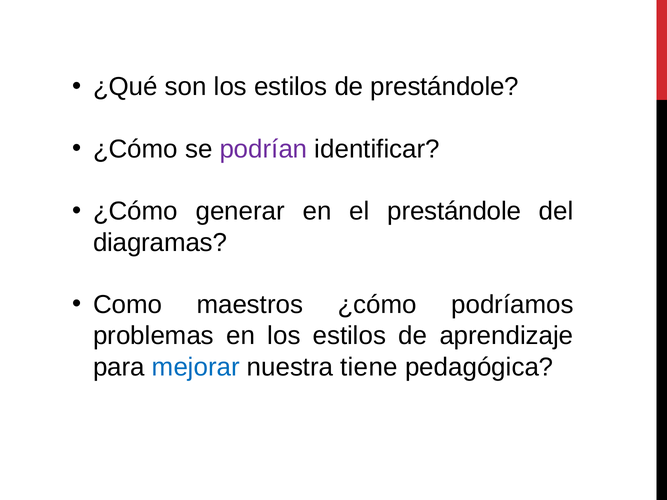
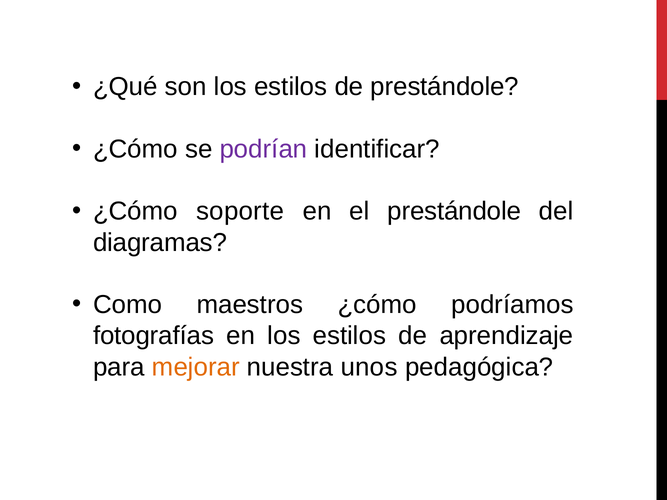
generar: generar -> soporte (240, 211)
problemas: problemas -> fotografías (154, 336)
mejorar colour: blue -> orange (196, 367)
tiene: tiene -> unos (369, 367)
